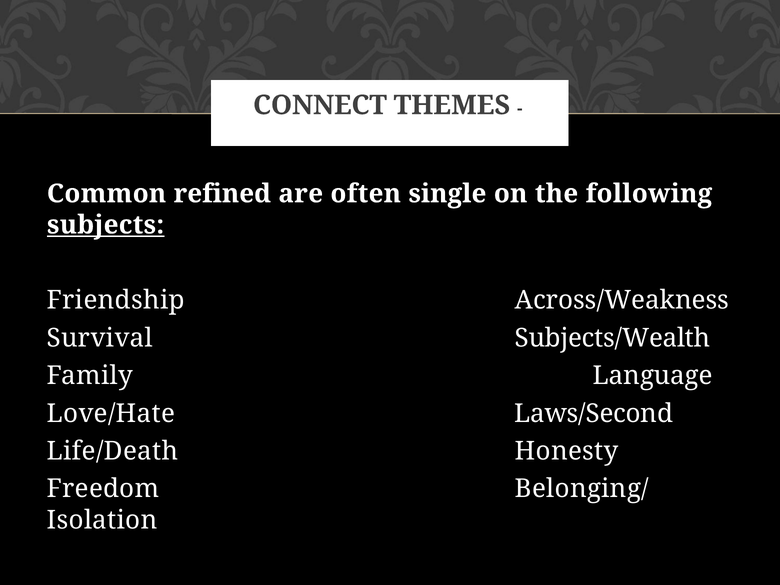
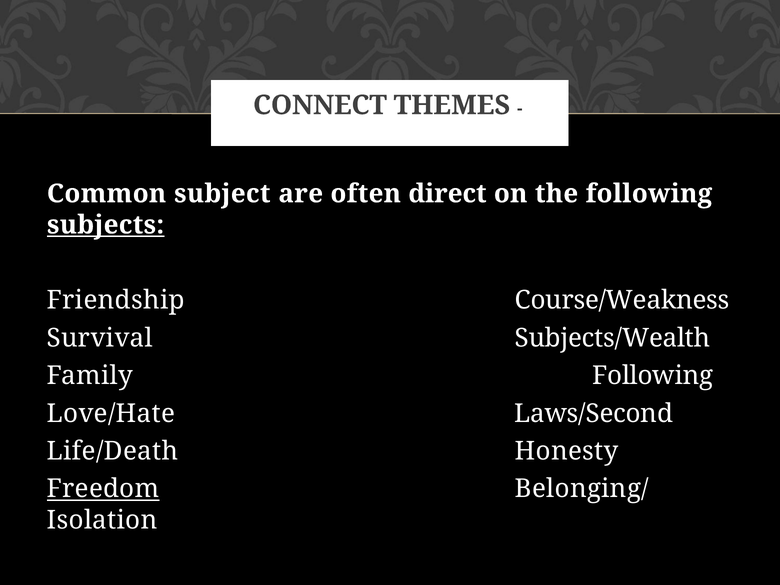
refined: refined -> subject (222, 194)
single: single -> direct (447, 194)
Across/Weakness: Across/Weakness -> Course/Weakness (622, 300)
Family Language: Language -> Following (653, 376)
Freedom underline: none -> present (103, 489)
